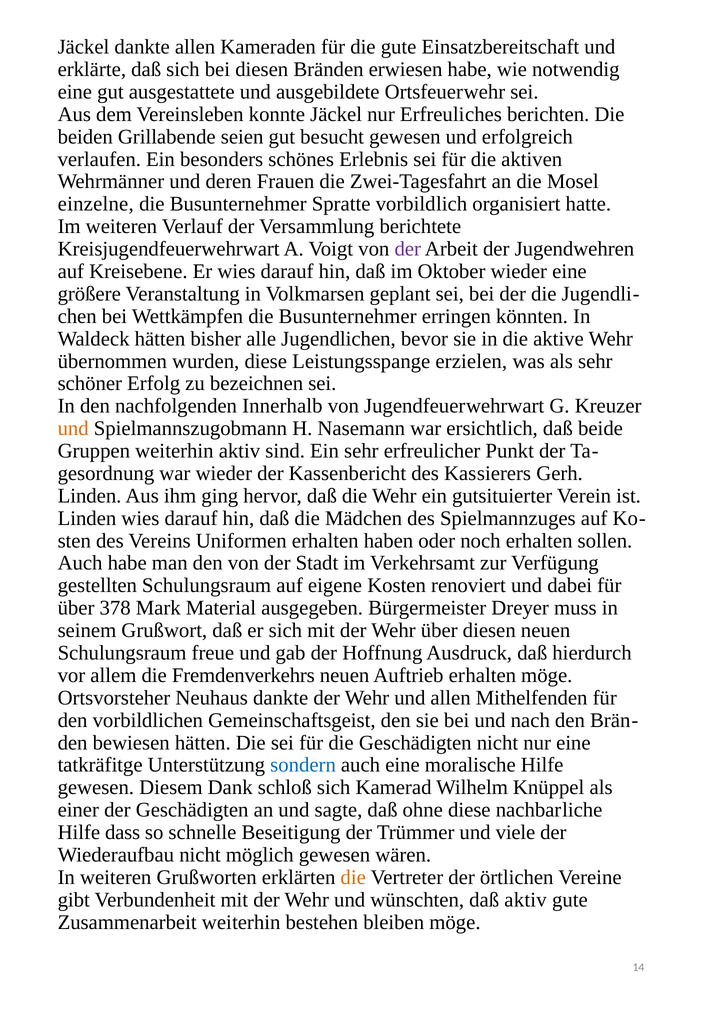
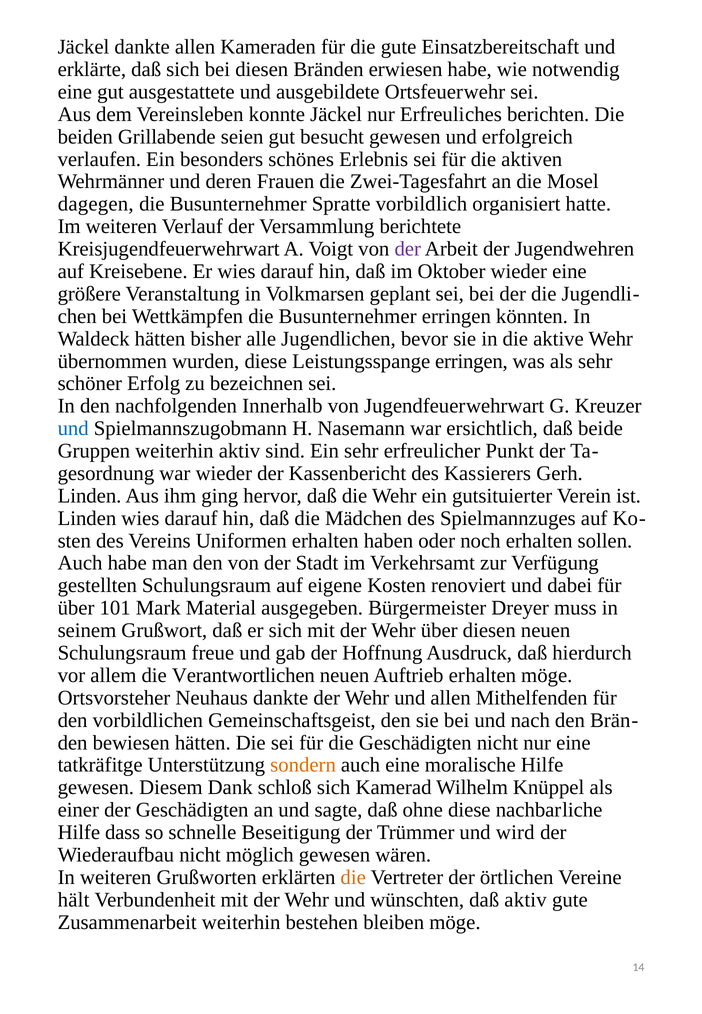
einzelne: einzelne -> dagegen (96, 204)
Leistungsspange erzielen: erzielen -> erringen (471, 361)
und colour: orange -> blue (73, 428)
378: 378 -> 101 (115, 608)
Fremdenverkehrs: Fremdenverkehrs -> Verantwortlichen (243, 675)
sondern colour: blue -> orange (303, 765)
viele: viele -> wird (515, 832)
gibt: gibt -> hält (74, 900)
